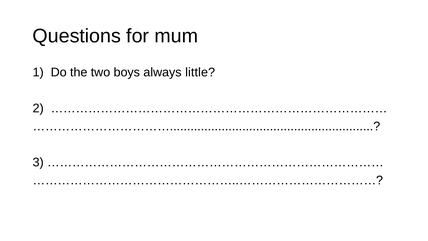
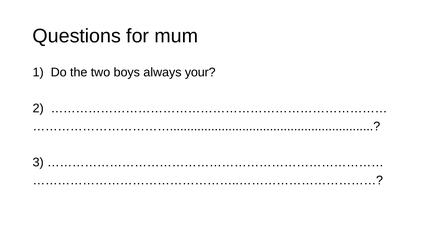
little: little -> your (200, 72)
